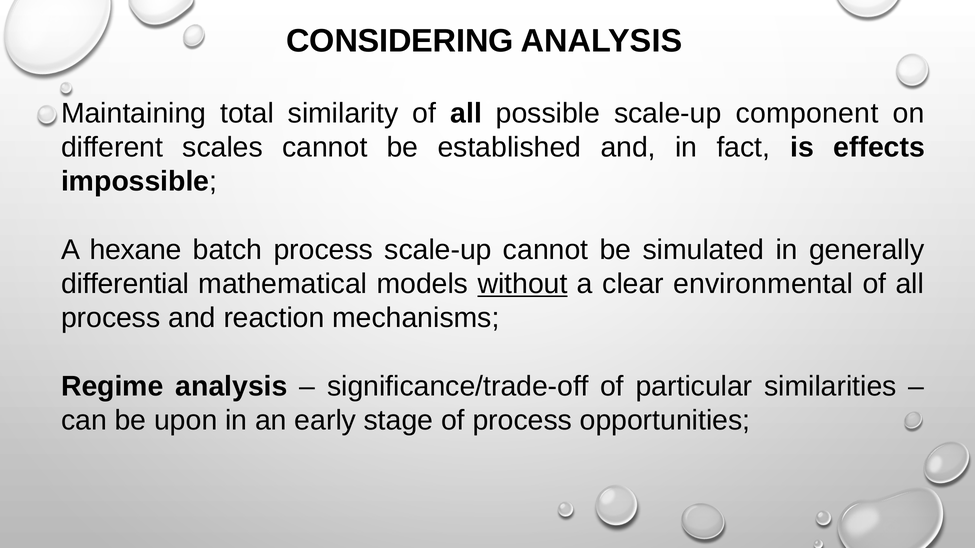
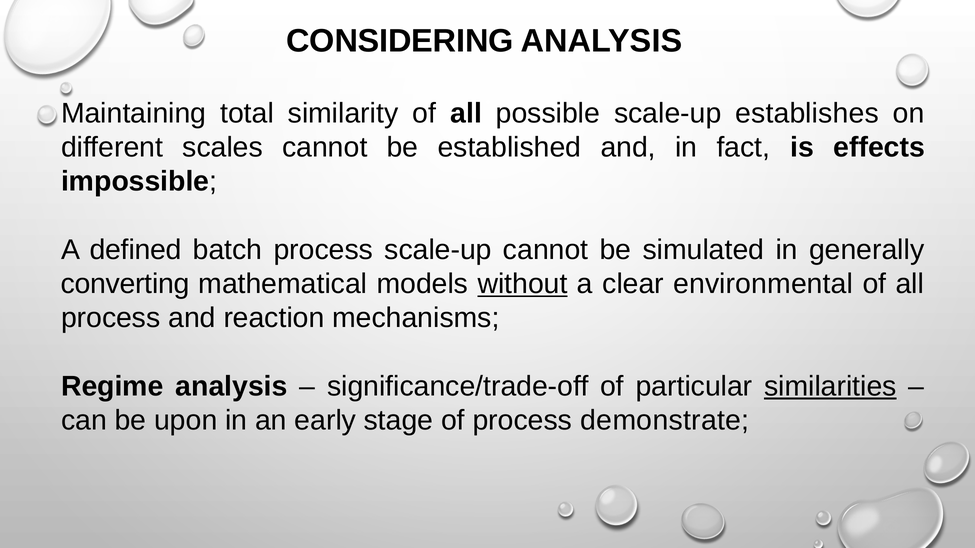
component: component -> establishes (807, 113)
hexane: hexane -> defined (136, 250)
differential: differential -> converting (125, 284)
similarities underline: none -> present (830, 387)
opportunities: opportunities -> demonstrate (665, 421)
